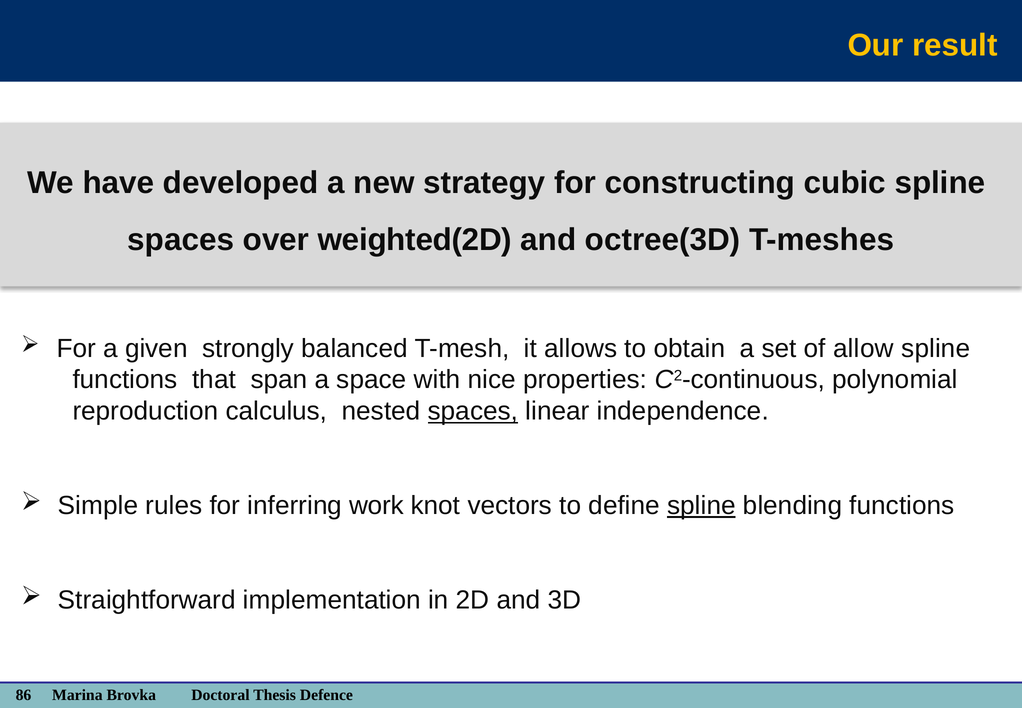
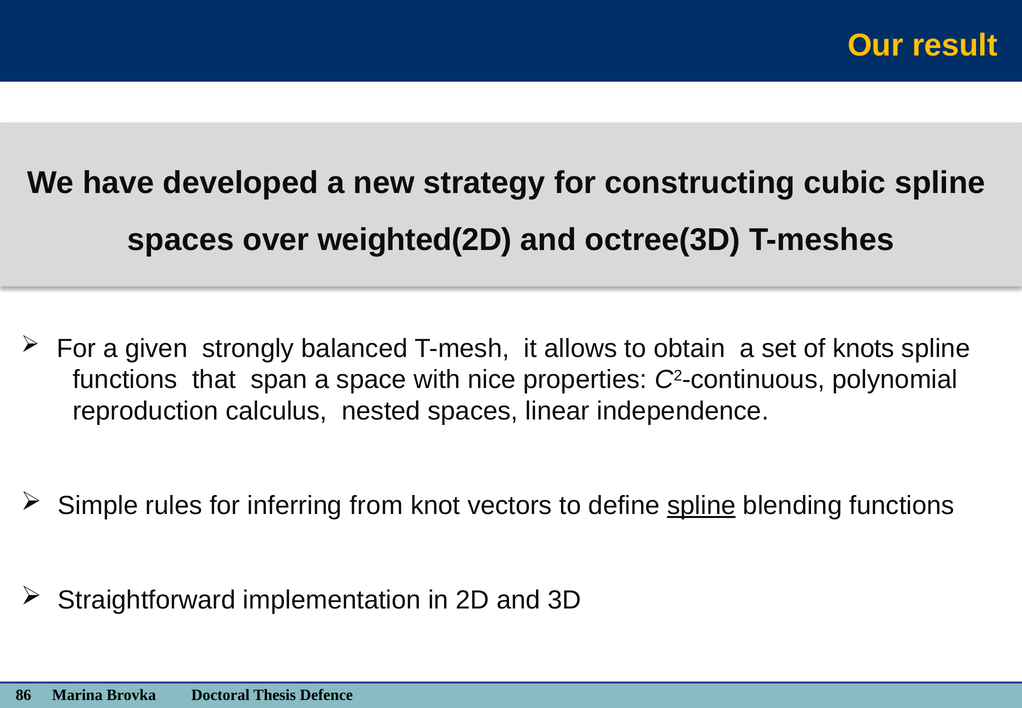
allow: allow -> knots (864, 348)
spaces underline: present -> none (473, 411)
work: work -> from (376, 505)
